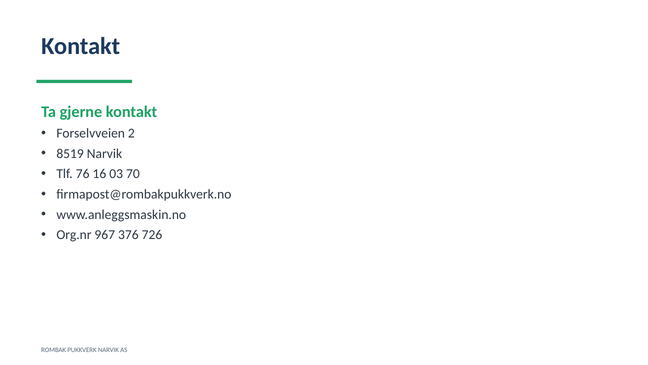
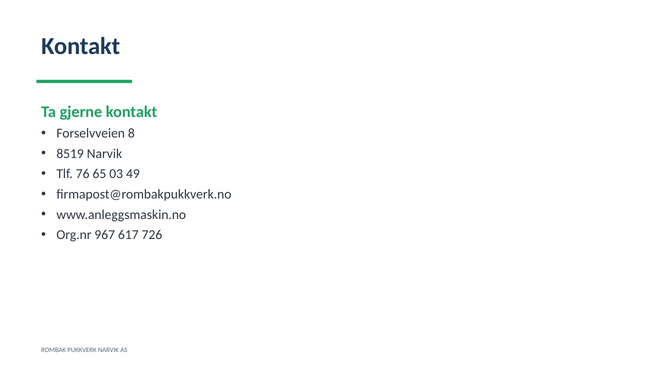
2: 2 -> 8 (131, 133)
16: 16 -> 65 (99, 174)
70: 70 -> 49 (133, 174)
376: 376 -> 617 (128, 235)
